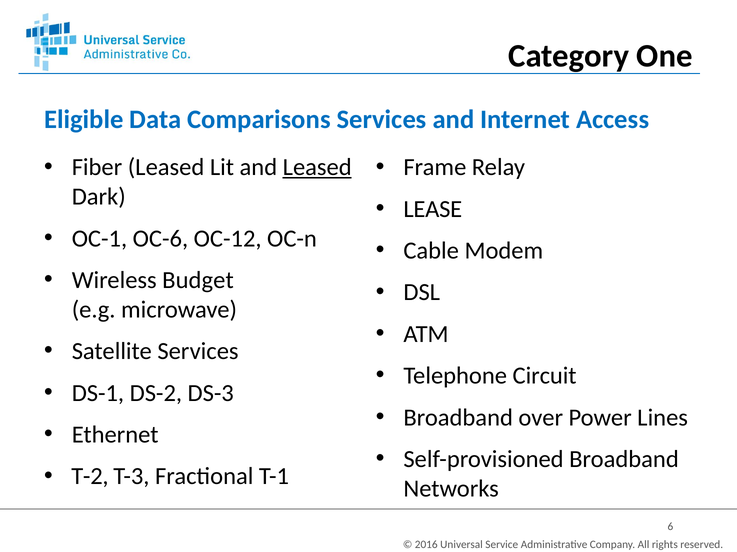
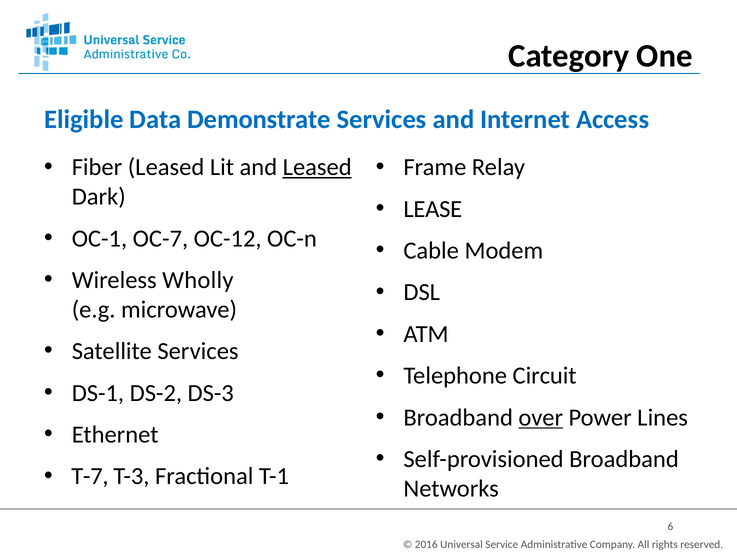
Comparisons: Comparisons -> Demonstrate (259, 120)
OC-6: OC-6 -> OC-7 (160, 239)
Budget: Budget -> Wholly (198, 280)
over underline: none -> present (541, 418)
T-2: T-2 -> T-7 (90, 477)
